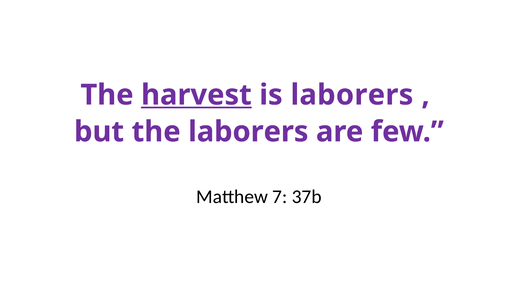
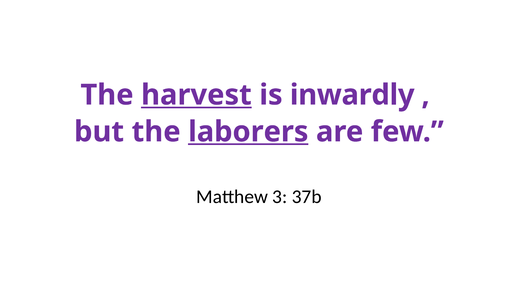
is laborers: laborers -> inwardly (352, 95)
laborers underline: none -> present (248, 132)
7: 7 -> 3 (280, 197)
